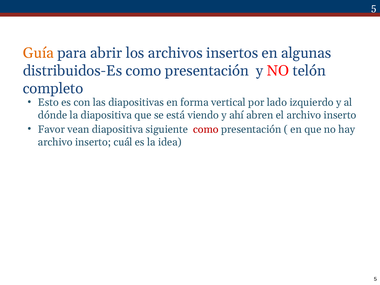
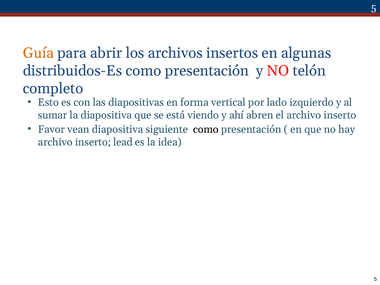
dónde: dónde -> sumar (53, 115)
como colour: red -> black (206, 129)
cuál: cuál -> lead (123, 142)
